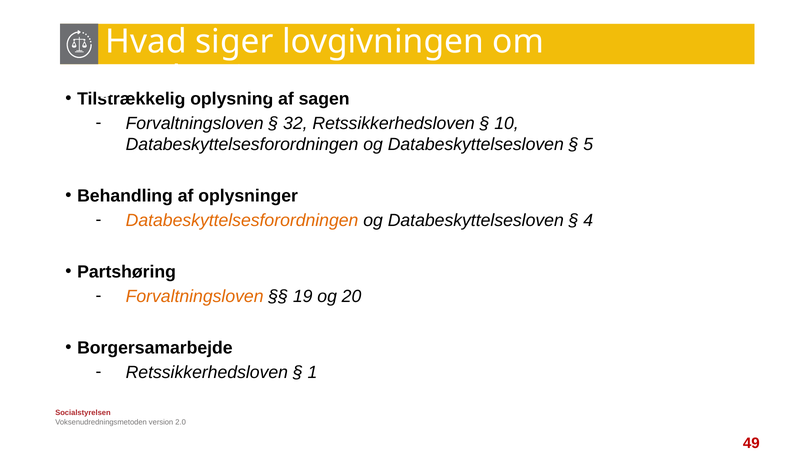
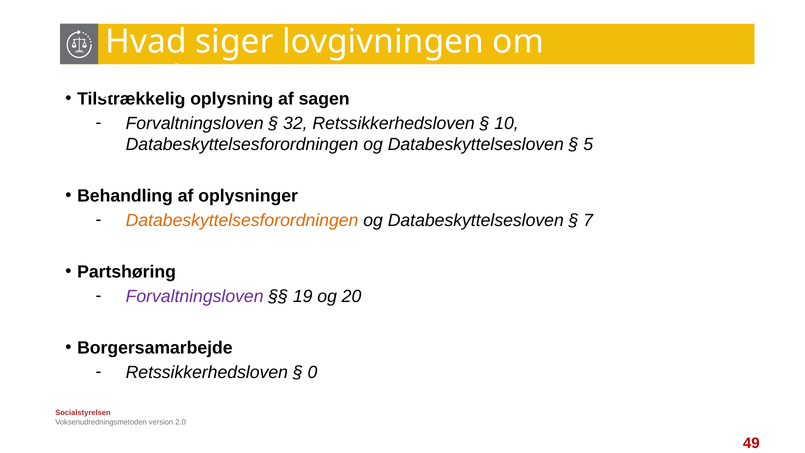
4: 4 -> 7 (588, 220)
Forvaltningsloven colour: orange -> purple (195, 296)
1: 1 -> 0 (312, 372)
